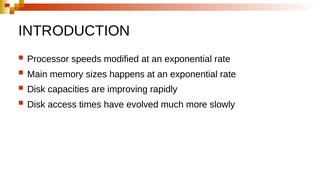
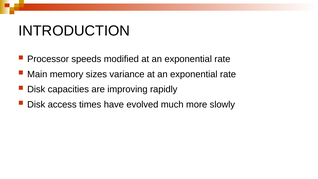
happens: happens -> variance (127, 74)
